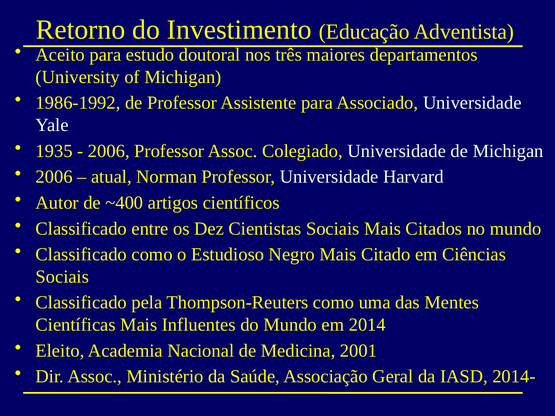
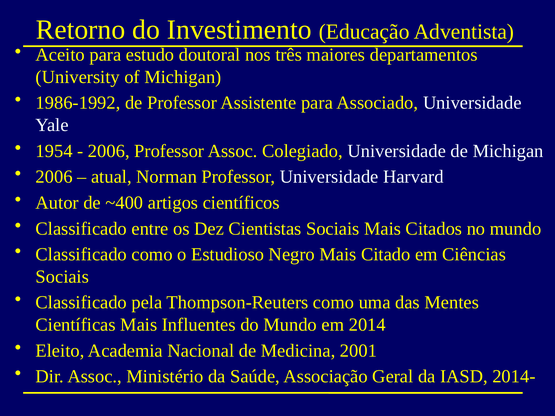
1935: 1935 -> 1954 (54, 151)
